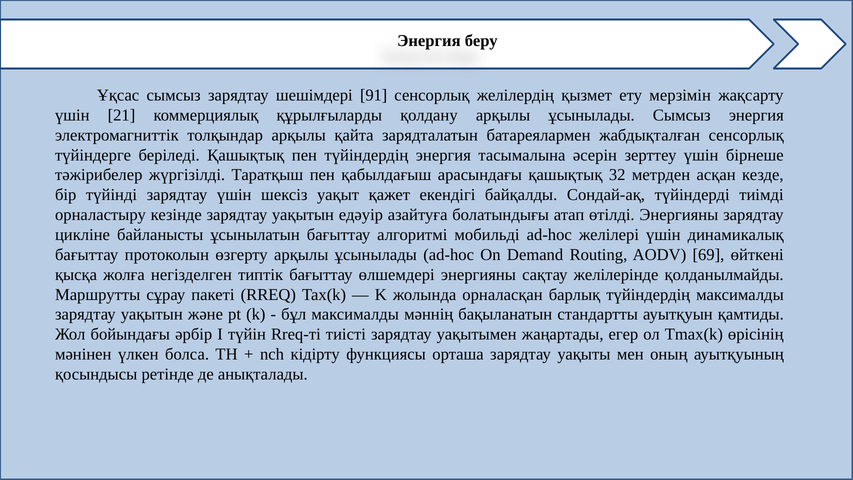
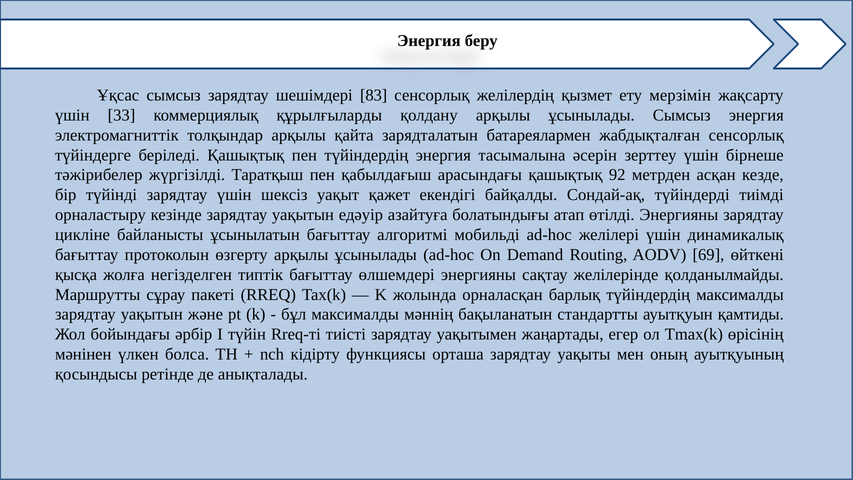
91: 91 -> 83 (374, 95)
21: 21 -> 33 (121, 115)
32: 32 -> 92 (617, 175)
